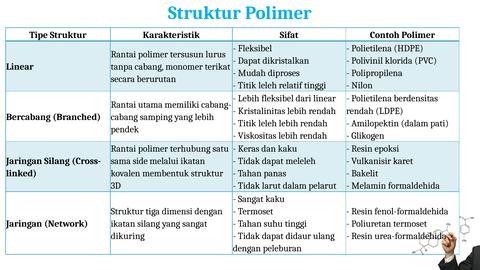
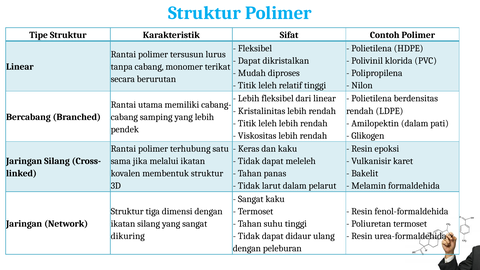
side: side -> jika (140, 161)
